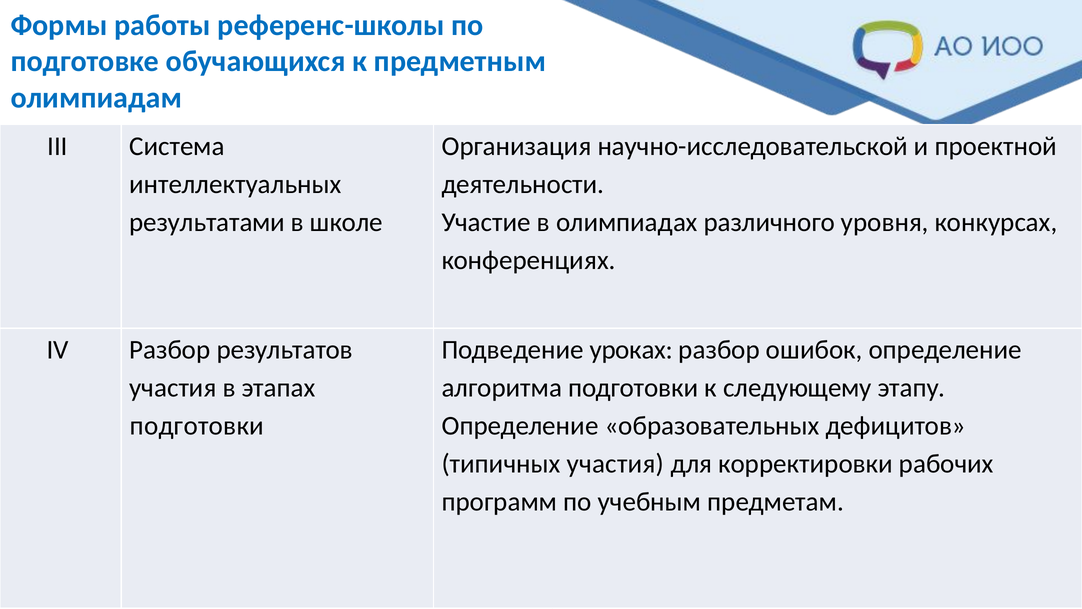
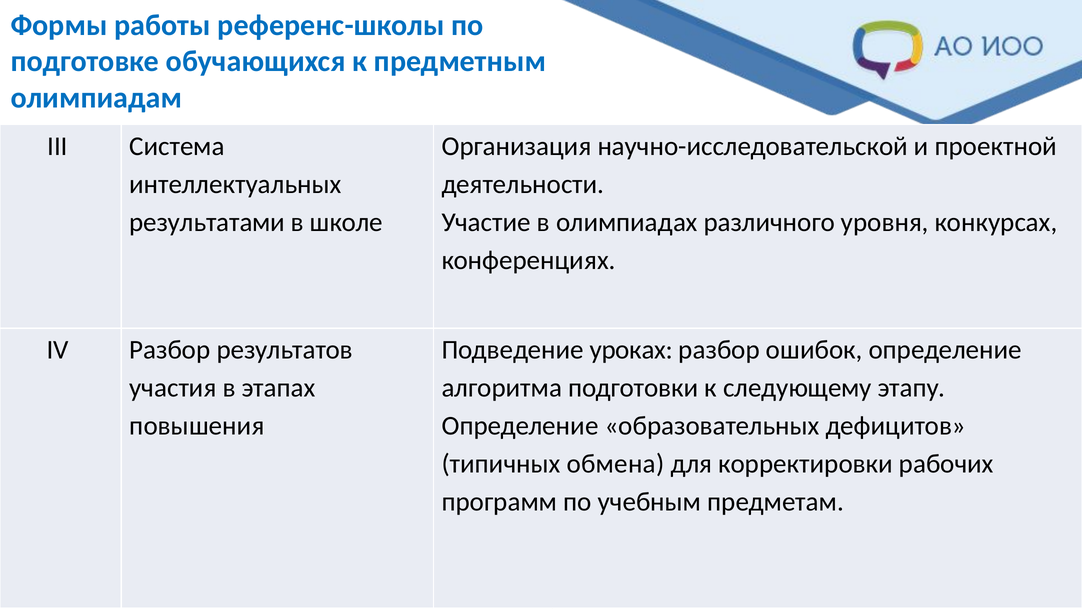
подготовки: подготовки -> повышения (197, 426)
типичных участия: участия -> обмена (615, 464)
